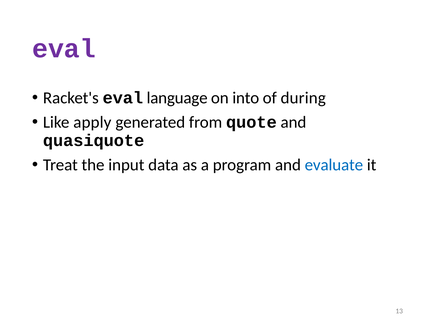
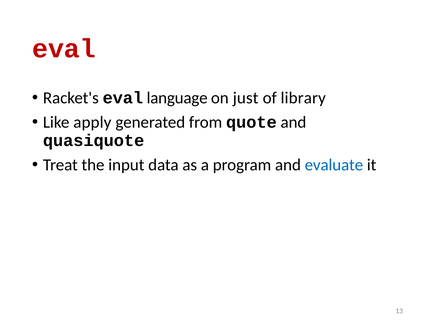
eval colour: purple -> red (64, 49)
into: into -> just (246, 98)
during: during -> library (303, 98)
